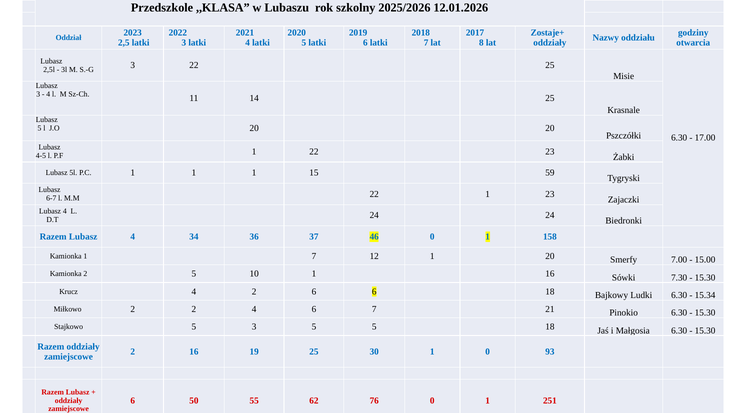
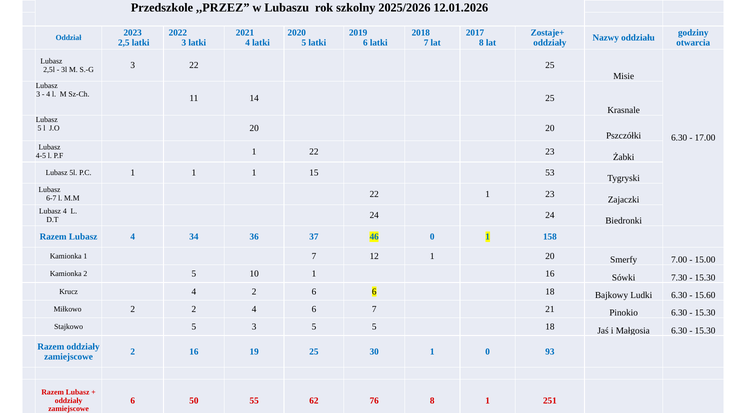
,,KLASA: ,,KLASA -> ,,PRZEZ (223, 8)
59: 59 -> 53 (550, 173)
15.34: 15.34 -> 15.60 (705, 295)
76 0: 0 -> 8 (432, 400)
